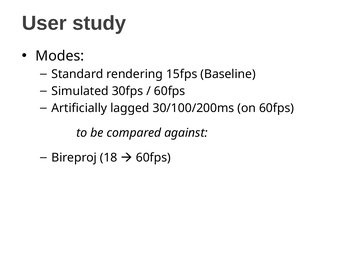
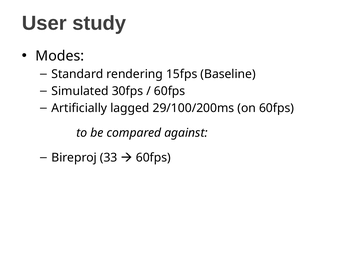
30/100/200ms: 30/100/200ms -> 29/100/200ms (193, 108)
18: 18 -> 33 (109, 158)
